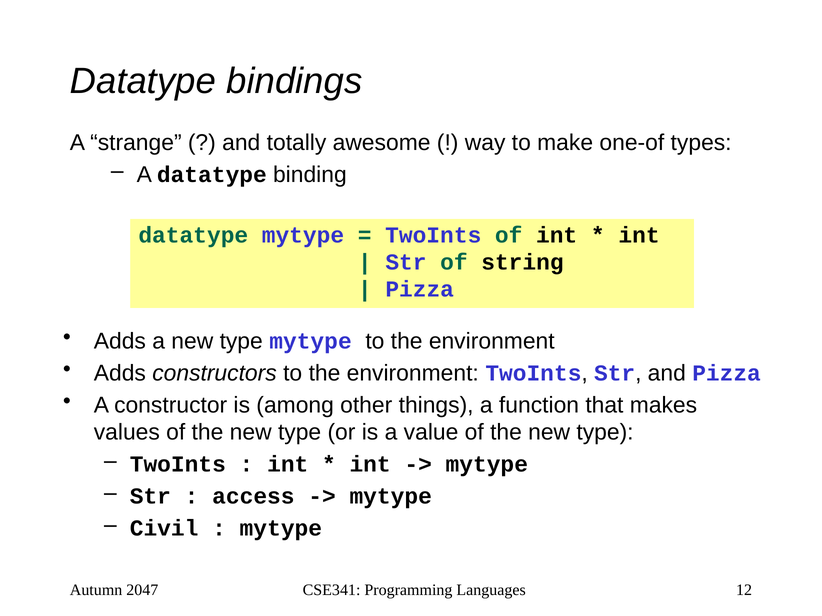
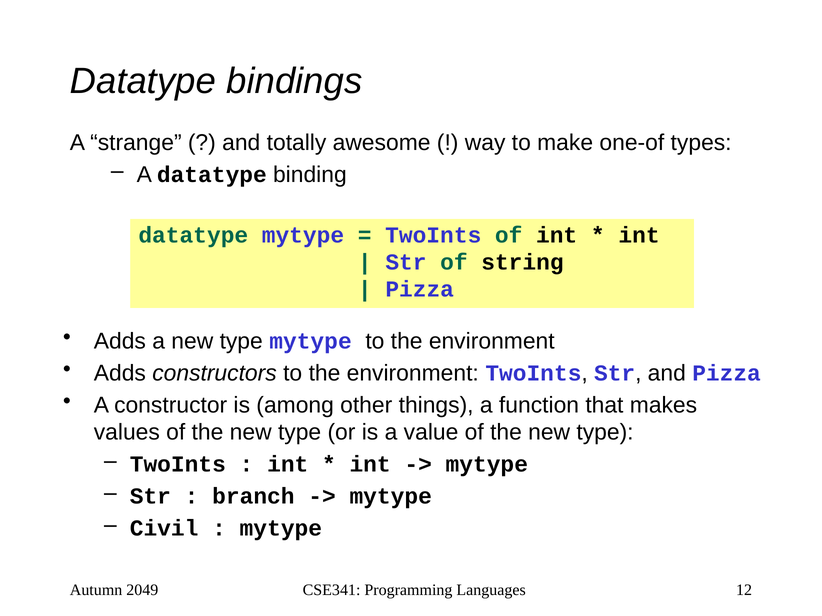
access: access -> branch (253, 497)
2047: 2047 -> 2049 (142, 590)
